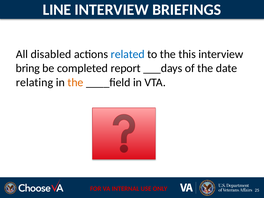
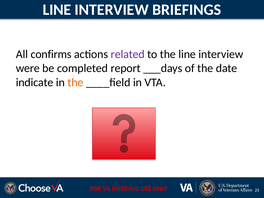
disabled: disabled -> confirms (51, 54)
related colour: blue -> purple (128, 54)
the this: this -> line (187, 54)
bring: bring -> were (28, 68)
relating: relating -> indicate (35, 82)
